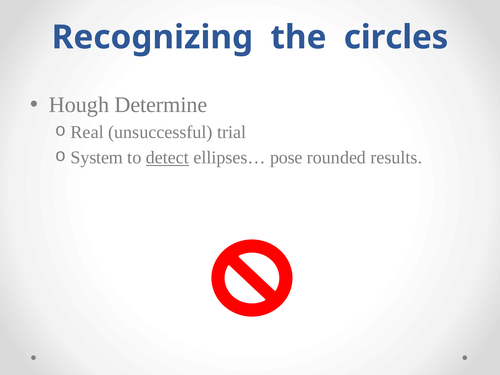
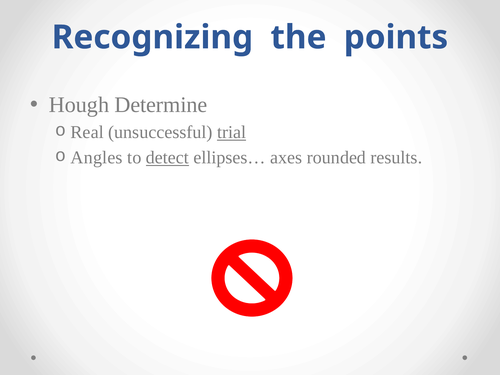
circles: circles -> points (396, 37)
trial underline: none -> present (232, 132)
System: System -> Angles (97, 158)
pose: pose -> axes (286, 158)
